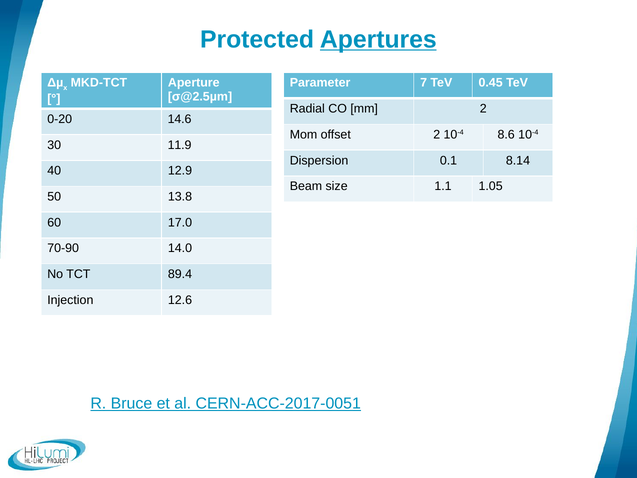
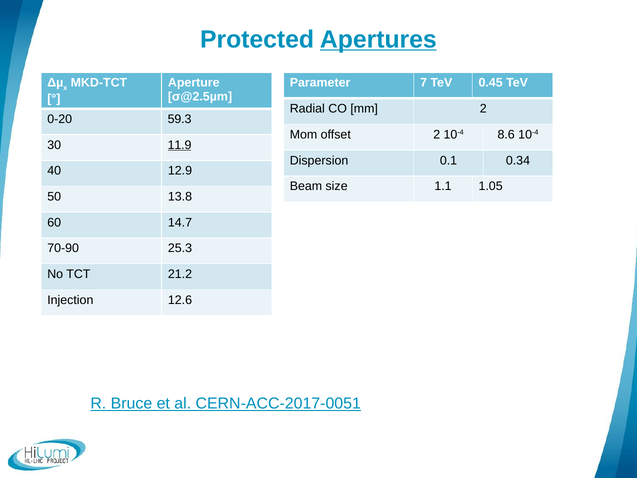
14.6: 14.6 -> 59.3 (180, 119)
11.9 underline: none -> present (180, 145)
8.14: 8.14 -> 0.34 (518, 160)
17.0: 17.0 -> 14.7 (180, 222)
14.0: 14.0 -> 25.3 (180, 248)
89.4: 89.4 -> 21.2 (180, 274)
